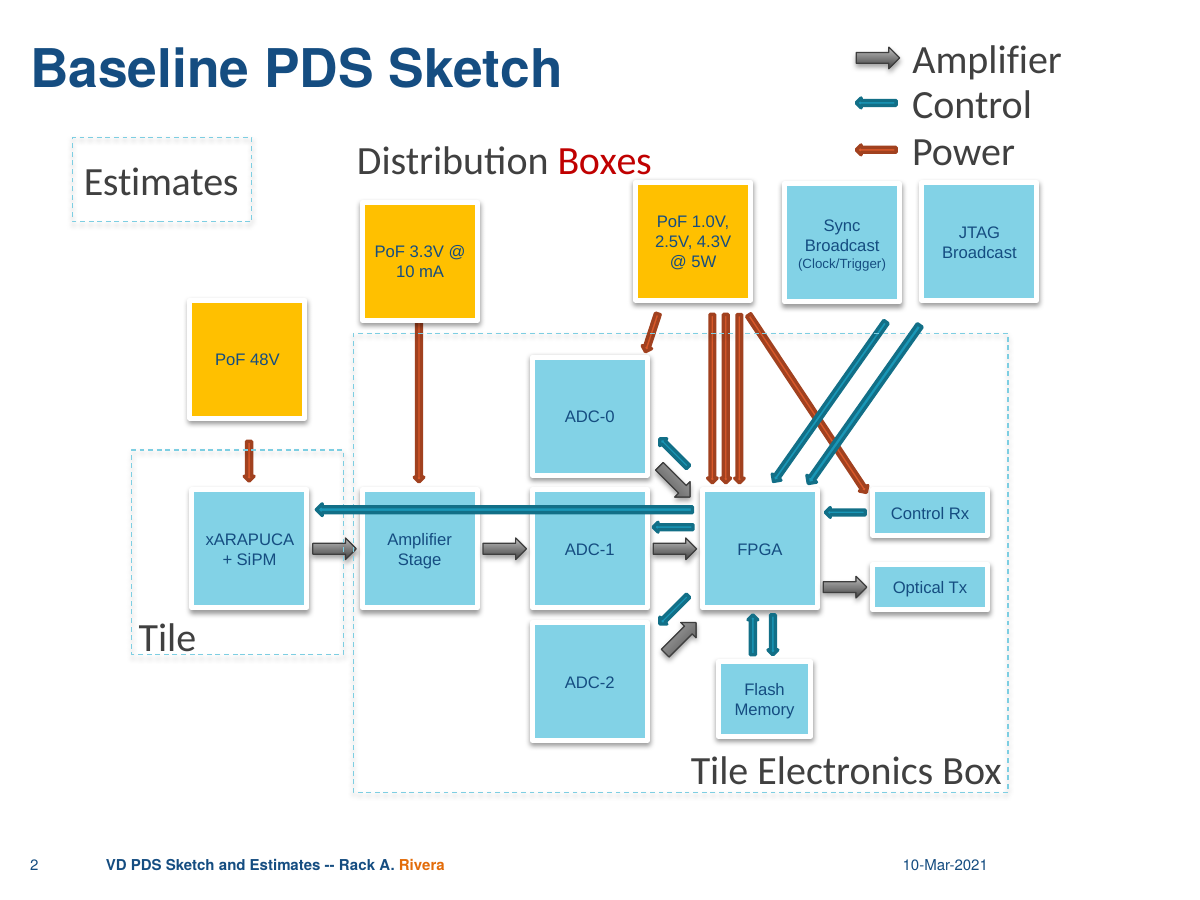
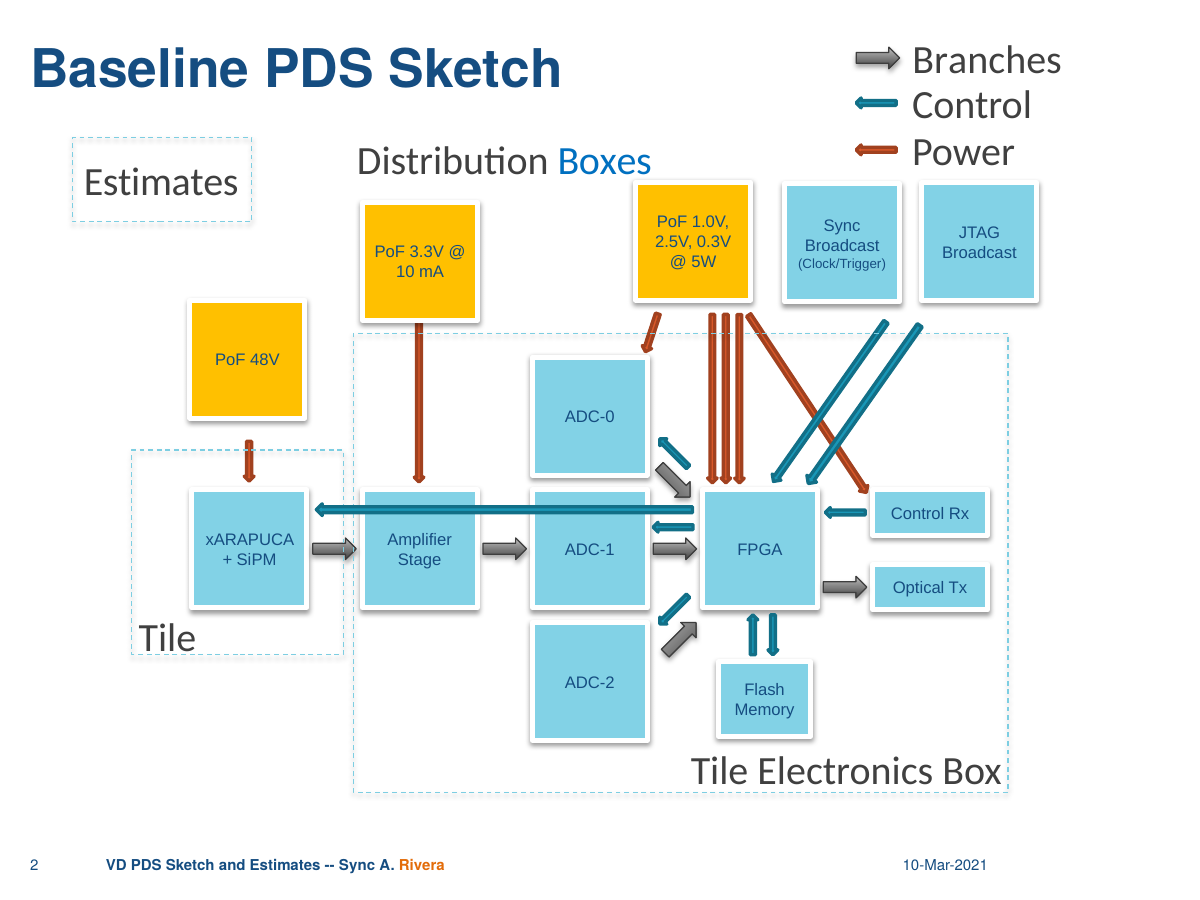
Amplifier: Amplifier -> Branches (987, 60)
Boxes colour: red -> blue (605, 161)
4.3V: 4.3V -> 0.3V (714, 242)
Rack: Rack -> Sync (357, 865)
